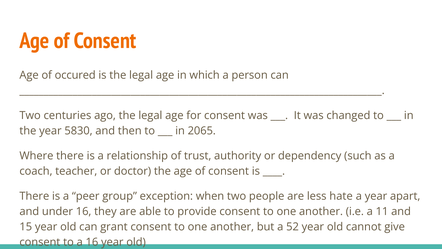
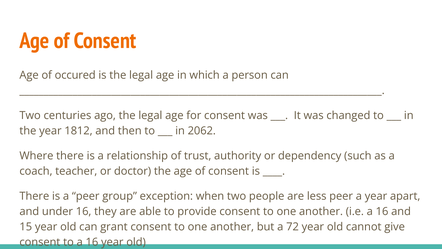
5830: 5830 -> 1812 (78, 131)
2065: 2065 -> 2062 (202, 131)
less hate: hate -> peer (341, 196)
i.e a 11: 11 -> 16 (382, 211)
52: 52 -> 72 (293, 226)
